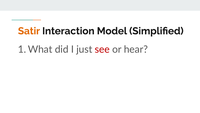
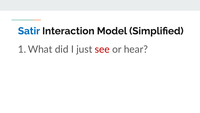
Satir colour: orange -> blue (29, 31)
